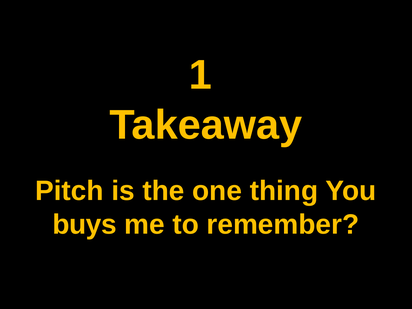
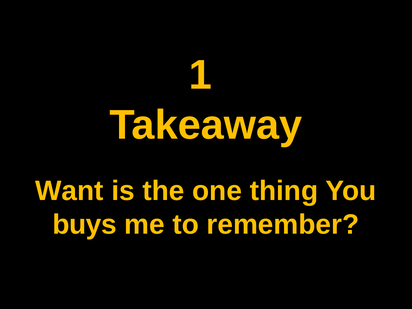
Pitch: Pitch -> Want (69, 191)
